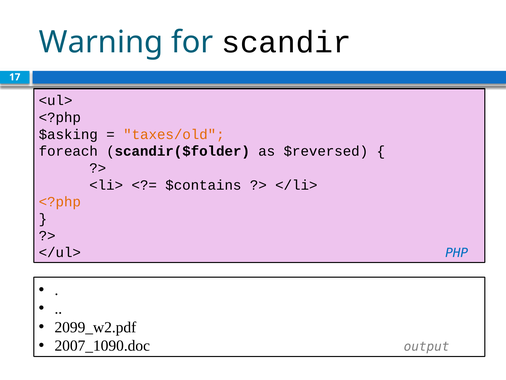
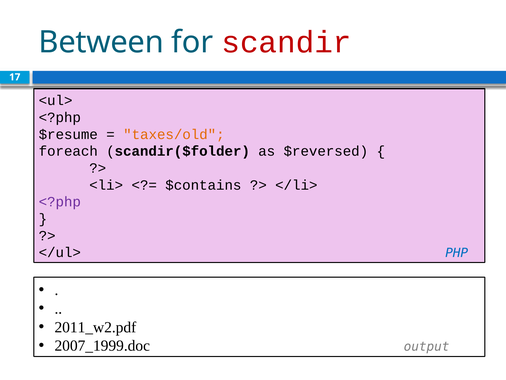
Warning: Warning -> Between (101, 42)
scandir colour: black -> red (286, 42)
$asking: $asking -> $resume (68, 134)
<?php colour: orange -> purple (60, 202)
2099_w2.pdf: 2099_w2.pdf -> 2011_w2.pdf (95, 327)
2007_1090.doc: 2007_1090.doc -> 2007_1999.doc (102, 345)
